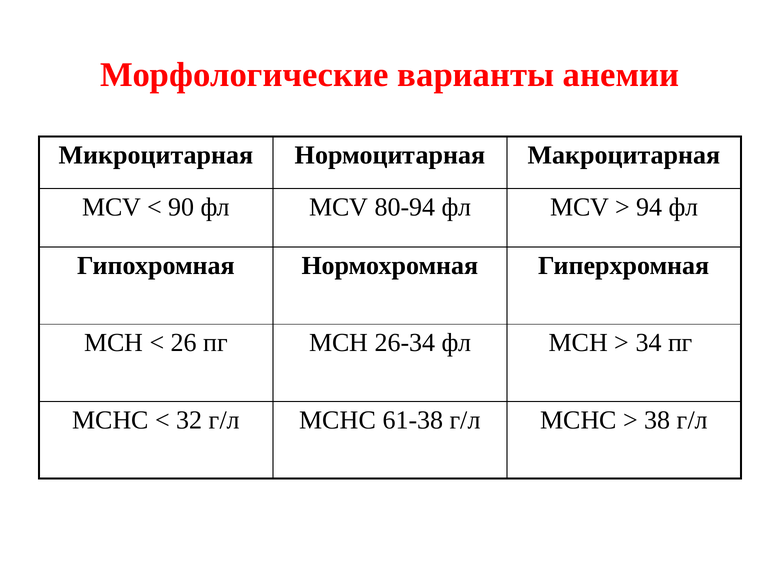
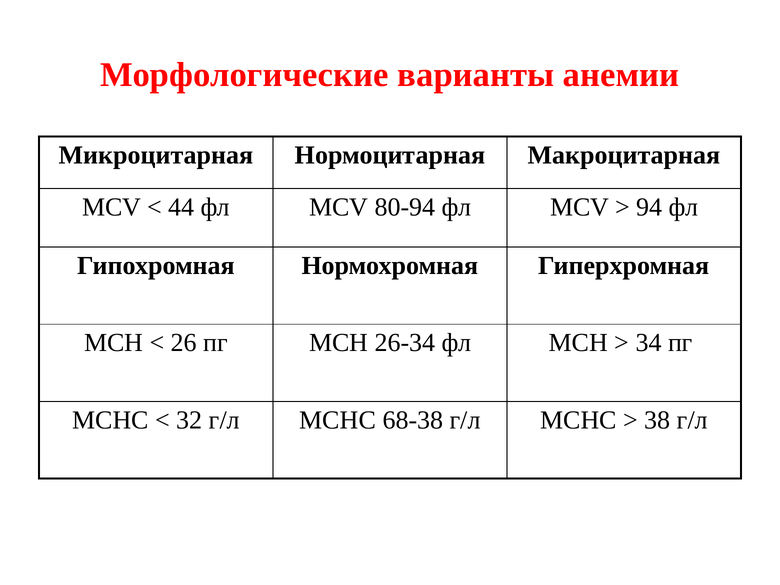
90: 90 -> 44 (181, 207)
61-38: 61-38 -> 68-38 (413, 420)
